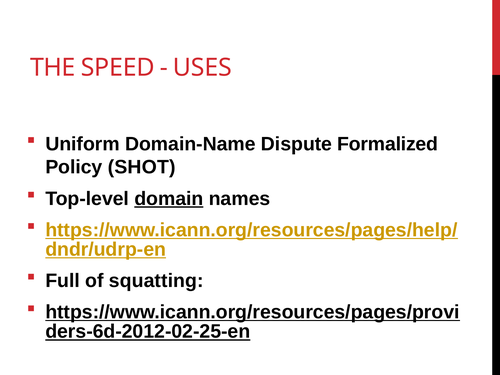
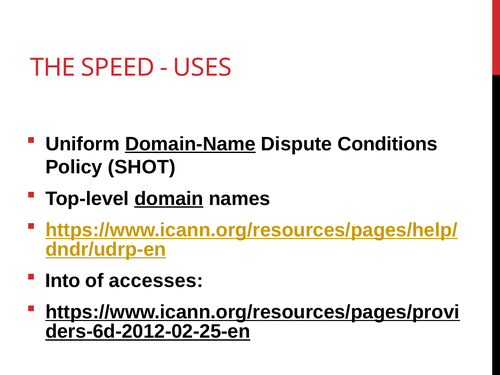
Domain-Name underline: none -> present (190, 144)
Formalized: Formalized -> Conditions (388, 144)
Full: Full -> Into (63, 281)
squatting: squatting -> accesses (156, 281)
